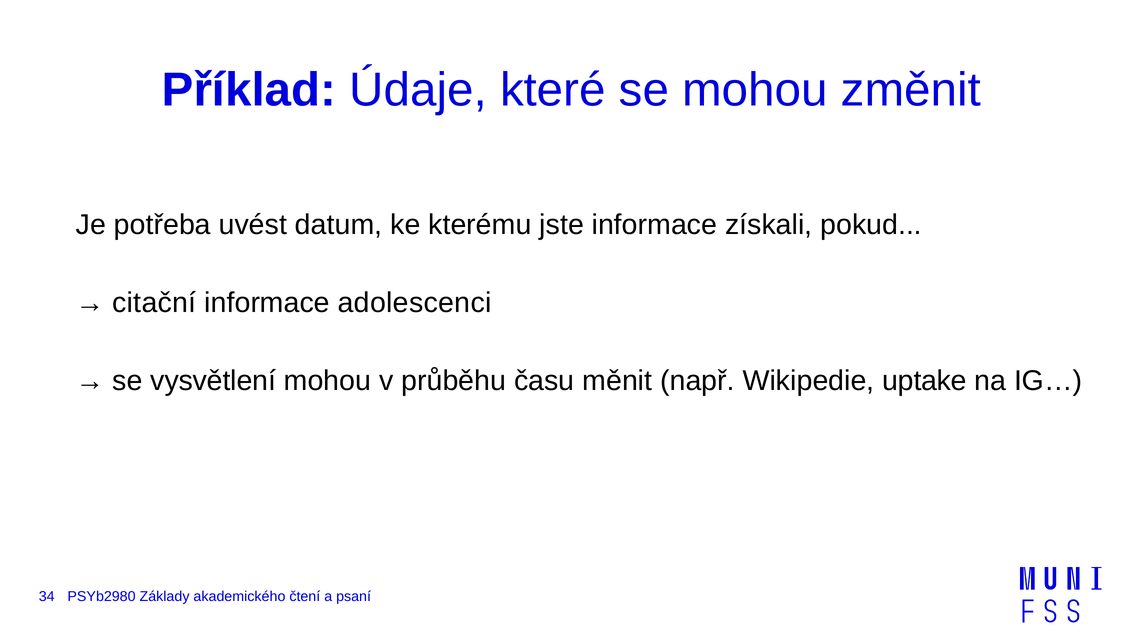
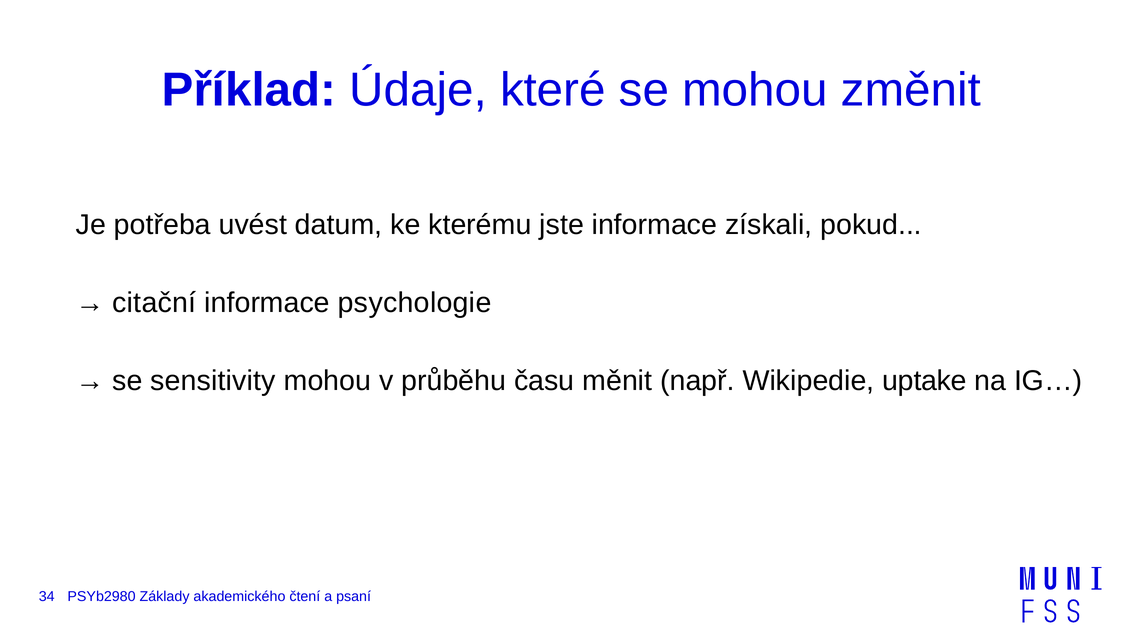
adolescenci: adolescenci -> psychologie (415, 303)
vysvětlení: vysvětlení -> sensitivity (213, 381)
